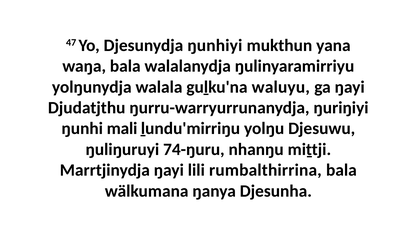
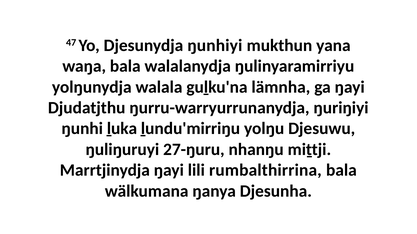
waluyu: waluyu -> lämnha (281, 87)
mali: mali -> ḻuka (122, 129)
74-ŋuru: 74-ŋuru -> 27-ŋuru (194, 150)
